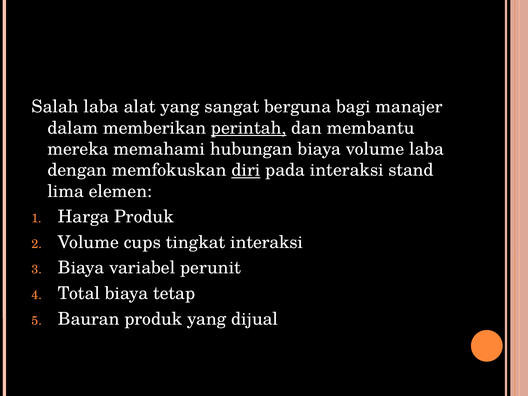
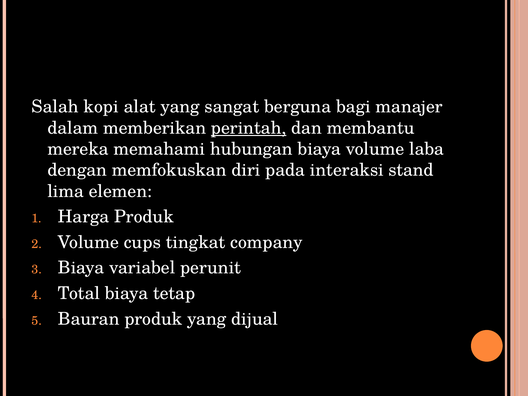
Salah laba: laba -> kopi (101, 107)
diri underline: present -> none (246, 170)
tingkat interaksi: interaksi -> company (267, 242)
